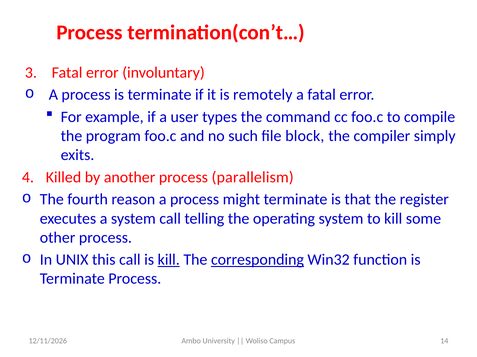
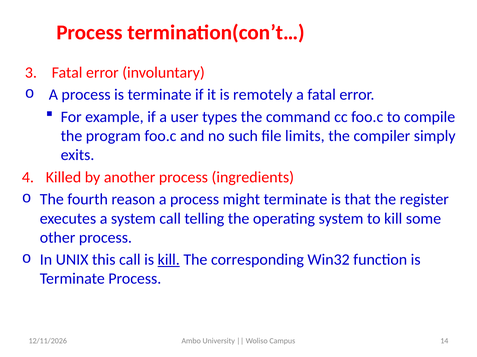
block: block -> limits (305, 136)
parallelism: parallelism -> ingredients (253, 178)
corresponding underline: present -> none (257, 260)
